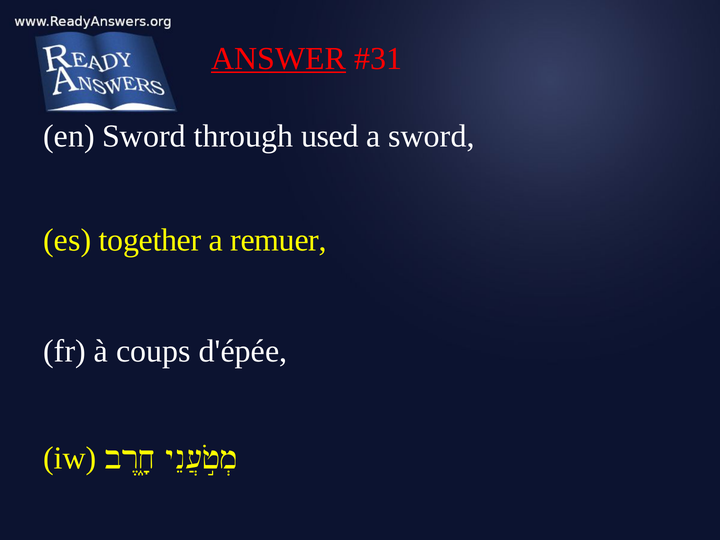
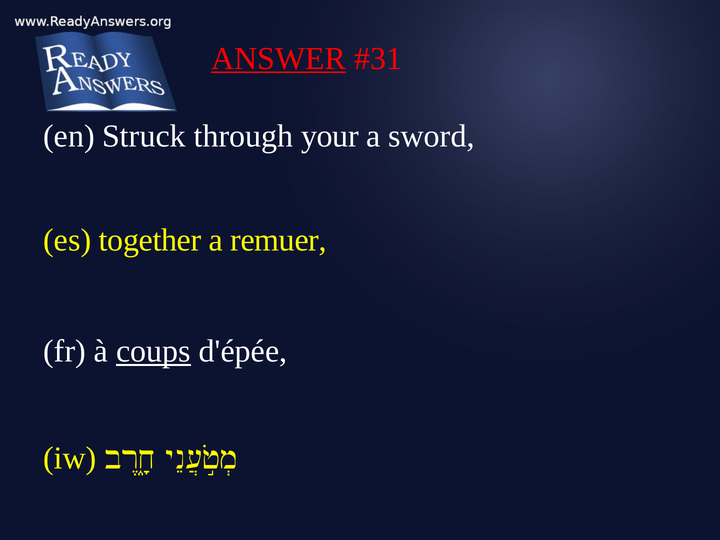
en Sword: Sword -> Struck (144, 136)
used: used -> your (330, 136)
coups underline: none -> present (153, 351)
